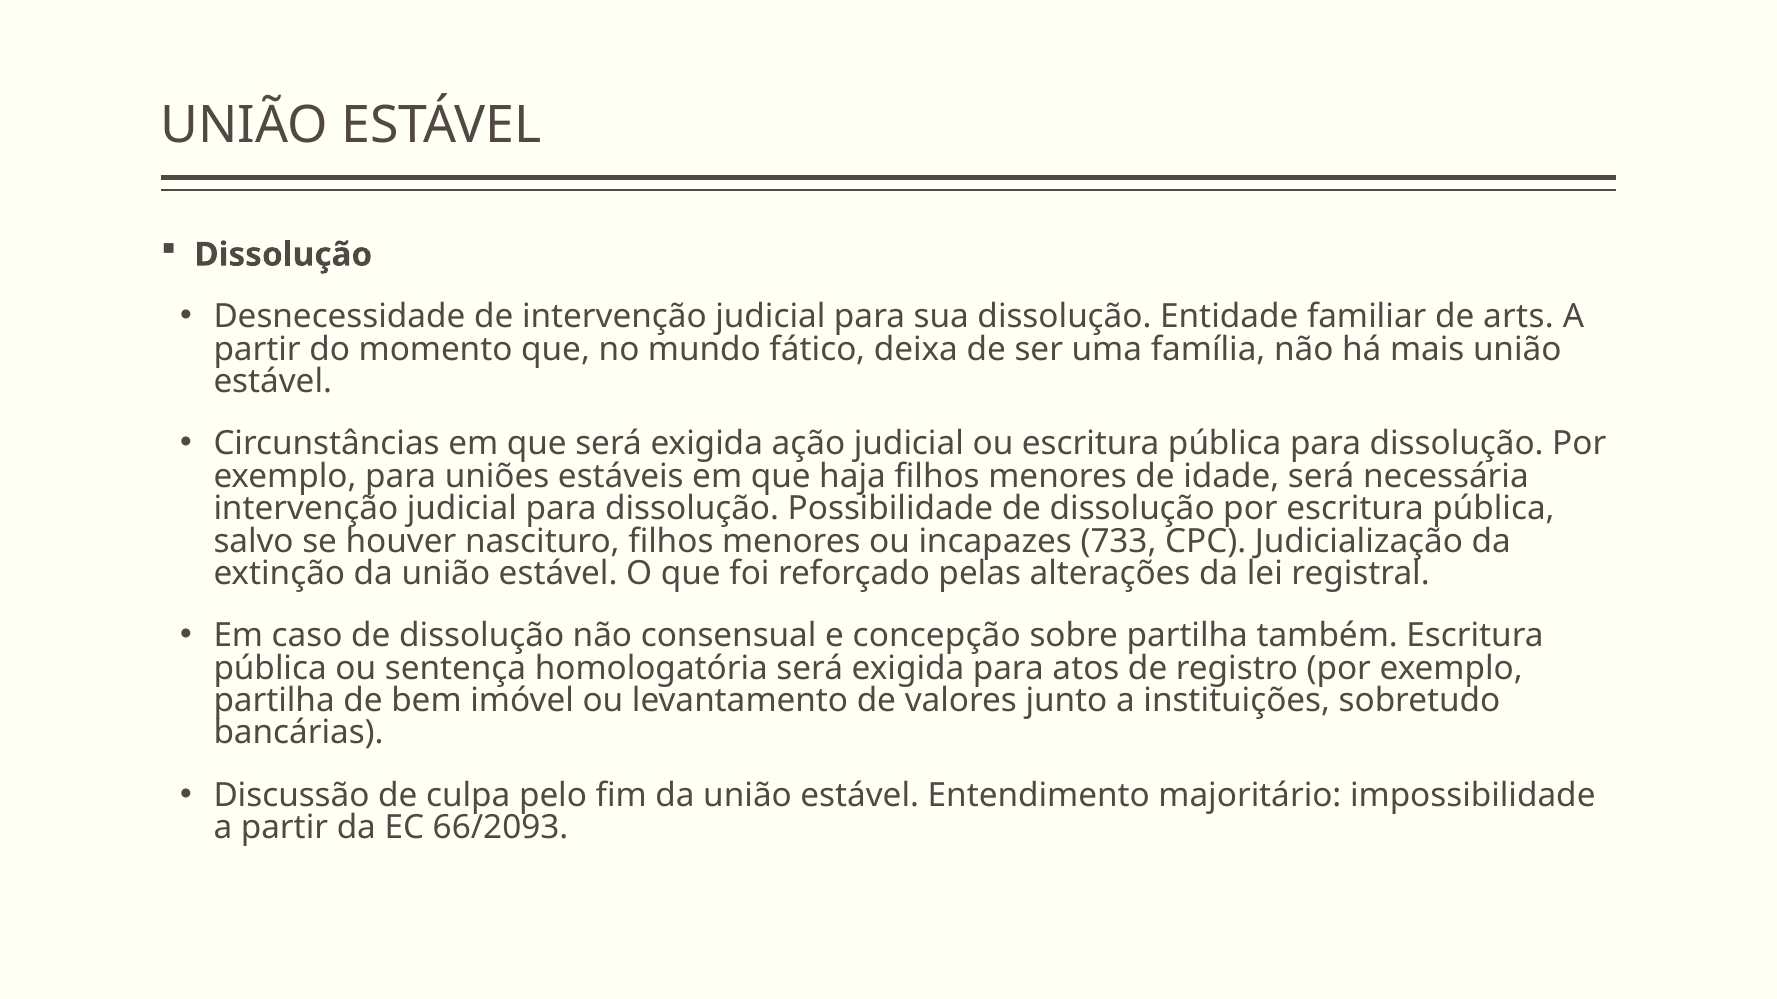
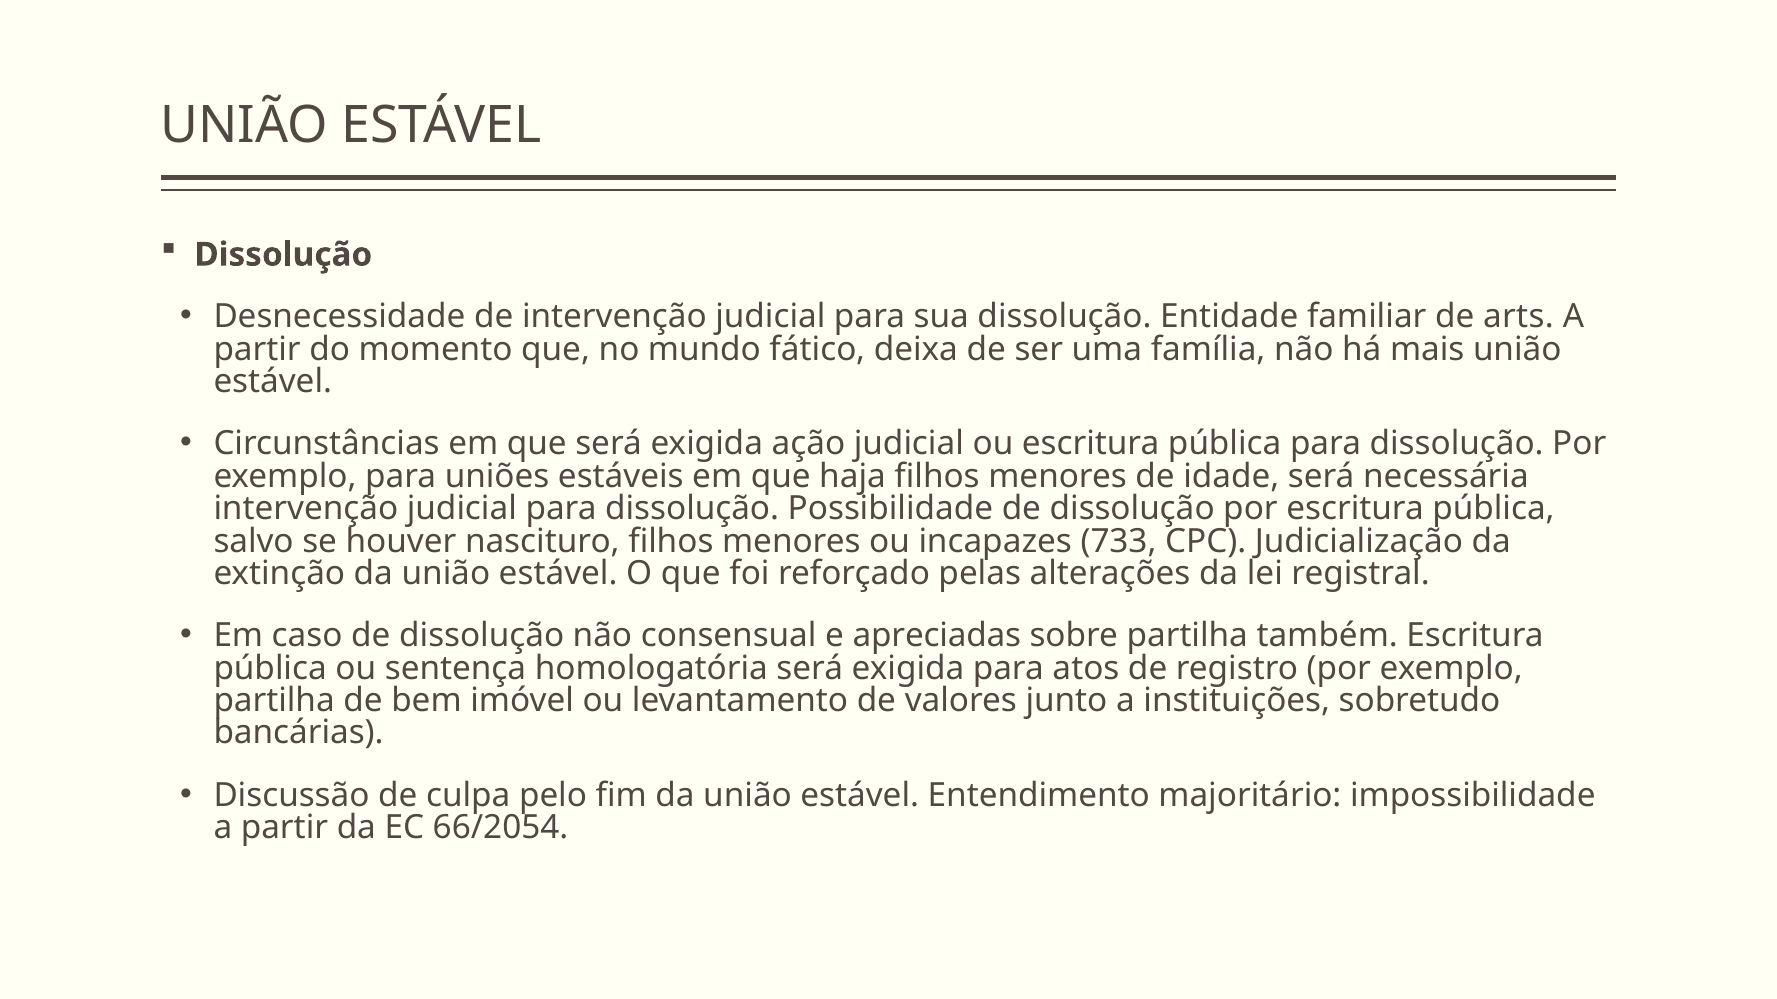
concepção: concepção -> apreciadas (937, 636)
66/2093: 66/2093 -> 66/2054 (501, 828)
